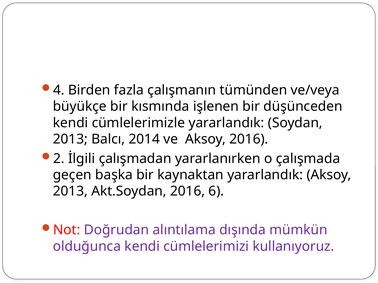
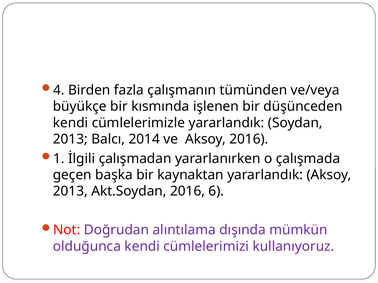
2: 2 -> 1 (59, 159)
